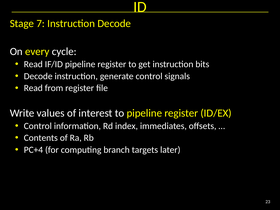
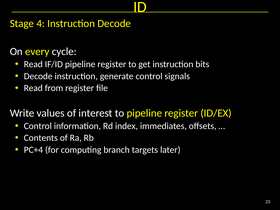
7: 7 -> 4 (41, 24)
